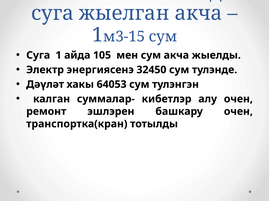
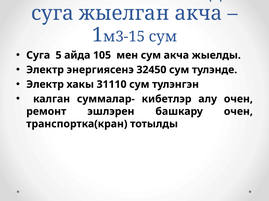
Суга 1: 1 -> 5 (59, 55)
Дәүләт: Дәүләт -> Электр (45, 85)
64053: 64053 -> 31110 (112, 85)
